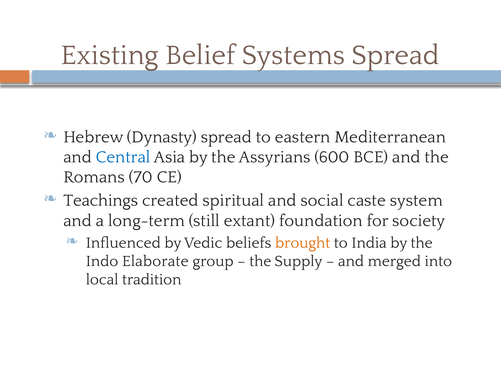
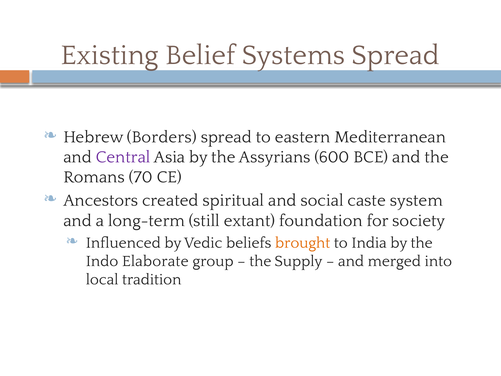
Dynasty: Dynasty -> Borders (162, 137)
Central colour: blue -> purple (123, 157)
Teachings: Teachings -> Ancestors (101, 200)
